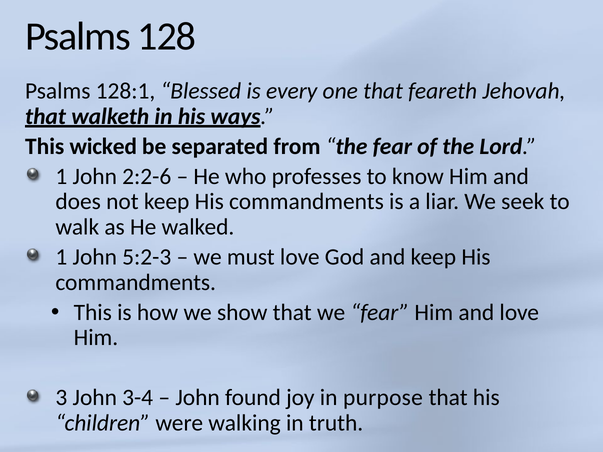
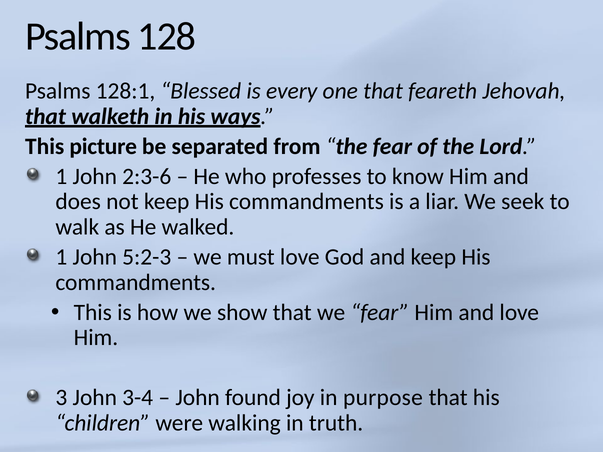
wicked: wicked -> picture (103, 146)
2:2-6: 2:2-6 -> 2:3-6 (147, 176)
